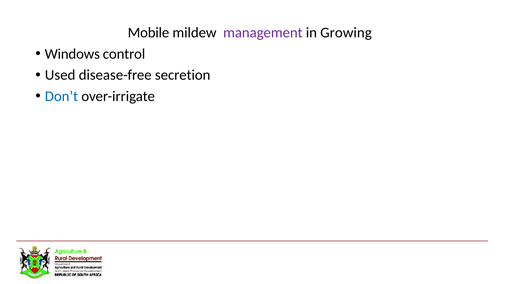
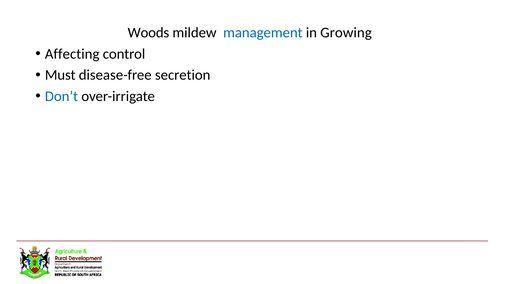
Mobile: Mobile -> Woods (148, 33)
management colour: purple -> blue (263, 33)
Windows: Windows -> Affecting (72, 54)
Used: Used -> Must (60, 75)
